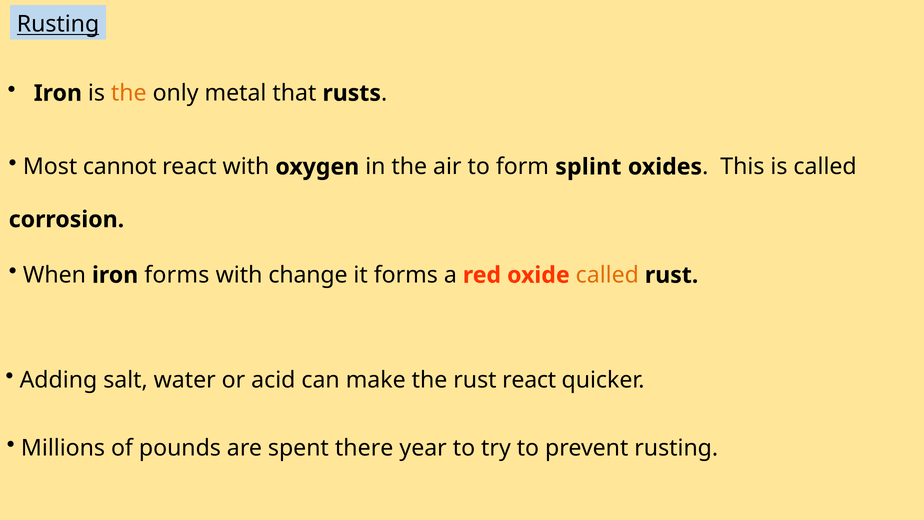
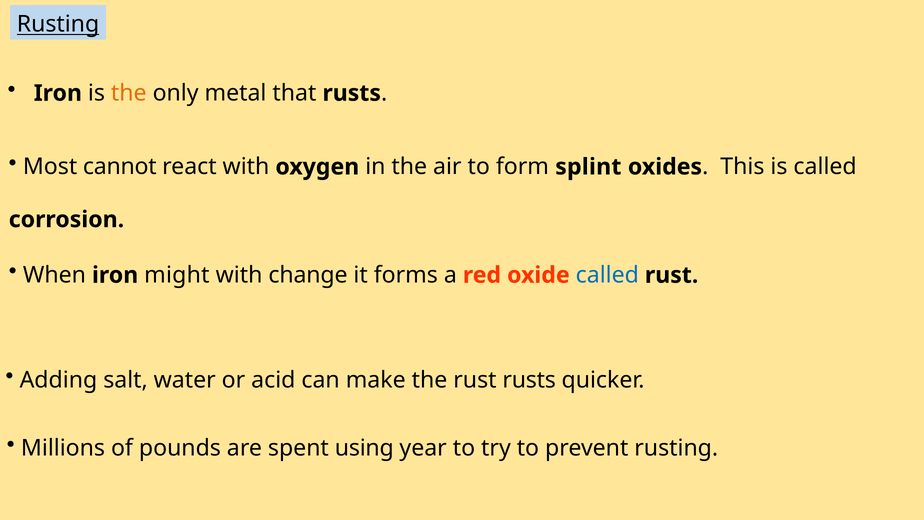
iron forms: forms -> might (177, 275)
called colour: orange -> blue (607, 275)
rust react: react -> rusts (529, 380)
there: there -> using (364, 448)
